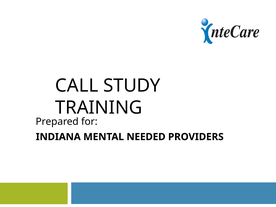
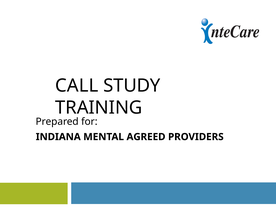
NEEDED: NEEDED -> AGREED (146, 137)
